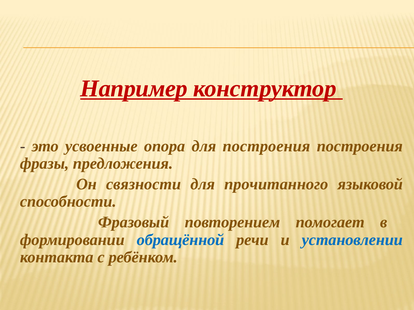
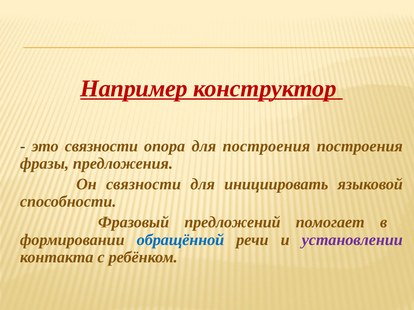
это усвоенные: усвоенные -> связности (101, 147)
прочитанного: прочитанного -> инициировать (276, 185)
повторением: повторением -> предложений (232, 223)
установлении colour: blue -> purple (352, 240)
